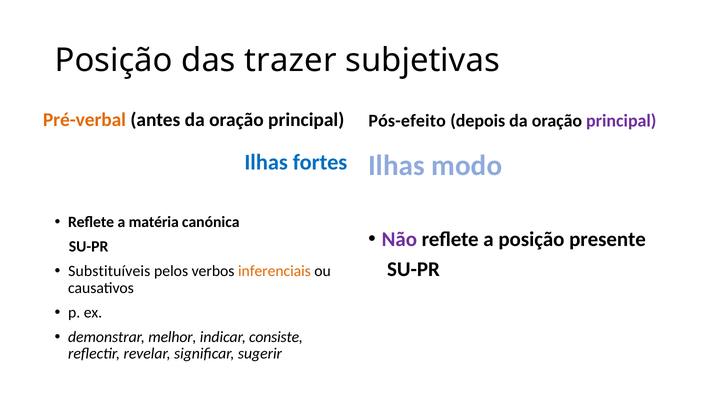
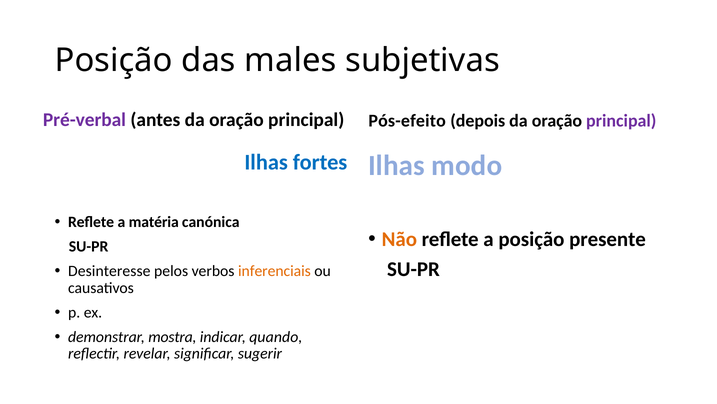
trazer: trazer -> males (290, 60)
Pré-verbal colour: orange -> purple (84, 120)
Não colour: purple -> orange (399, 239)
Substituíveis: Substituíveis -> Desinteresse (109, 270)
melhor: melhor -> mostra (172, 336)
consiste: consiste -> quando (276, 336)
